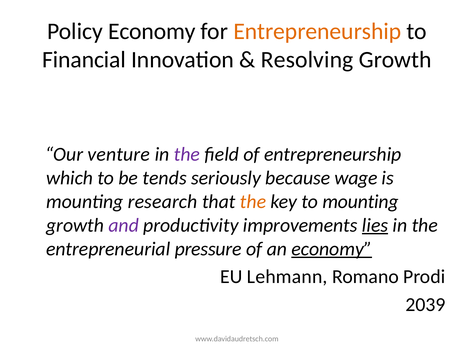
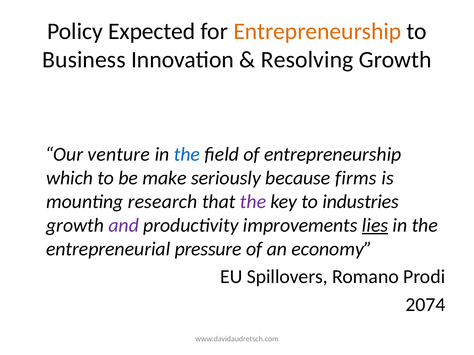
Policy Economy: Economy -> Expected (152, 31)
Financial: Financial -> Business (84, 60)
the colour: purple -> blue (187, 154)
tends: tends -> make (165, 178)
wage: wage -> firms (356, 178)
the colour: orange -> purple (253, 202)
to mounting: mounting -> industries (361, 202)
economy underline: present -> none (332, 249)
Lehmann: Lehmann -> Spillovers (287, 277)
2039: 2039 -> 2074 (426, 305)
